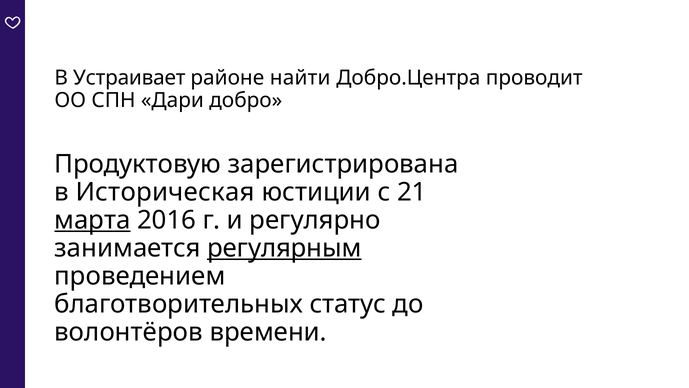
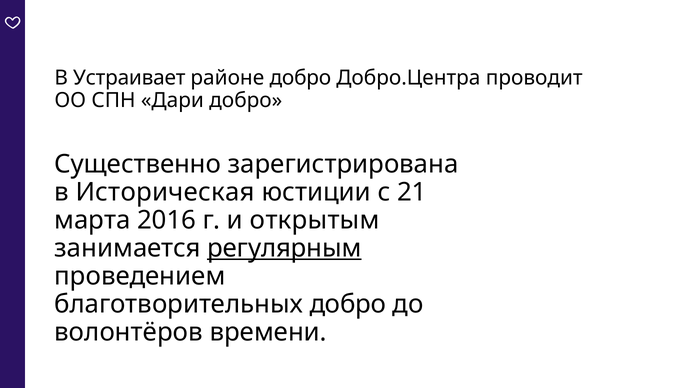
районе найти: найти -> добро (300, 78)
Продуктовую: Продуктовую -> Существенно (138, 164)
марта underline: present -> none (92, 220)
регулярно: регулярно -> открытым (315, 220)
благотворительных статус: статус -> добро (348, 304)
